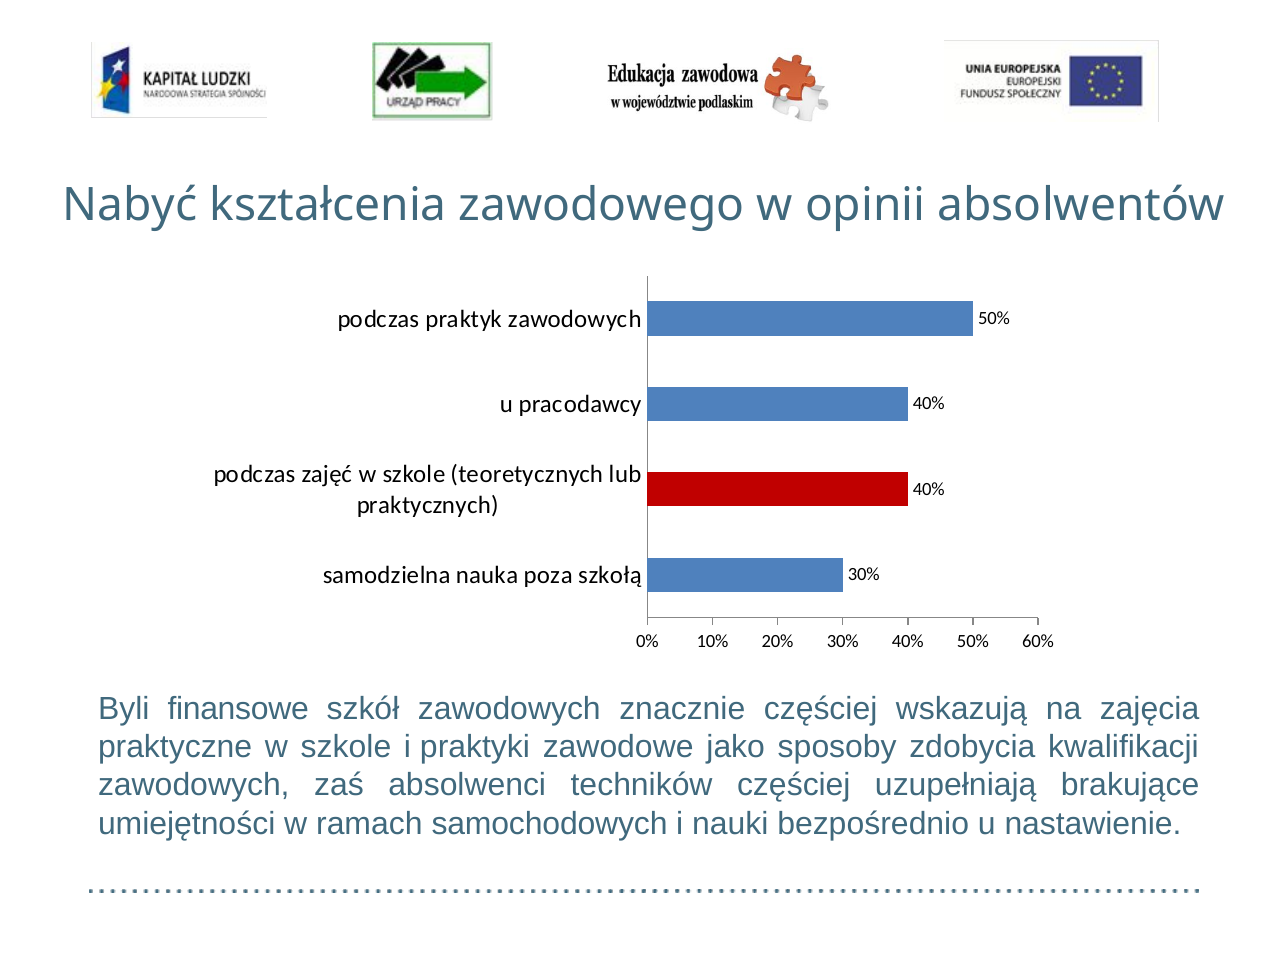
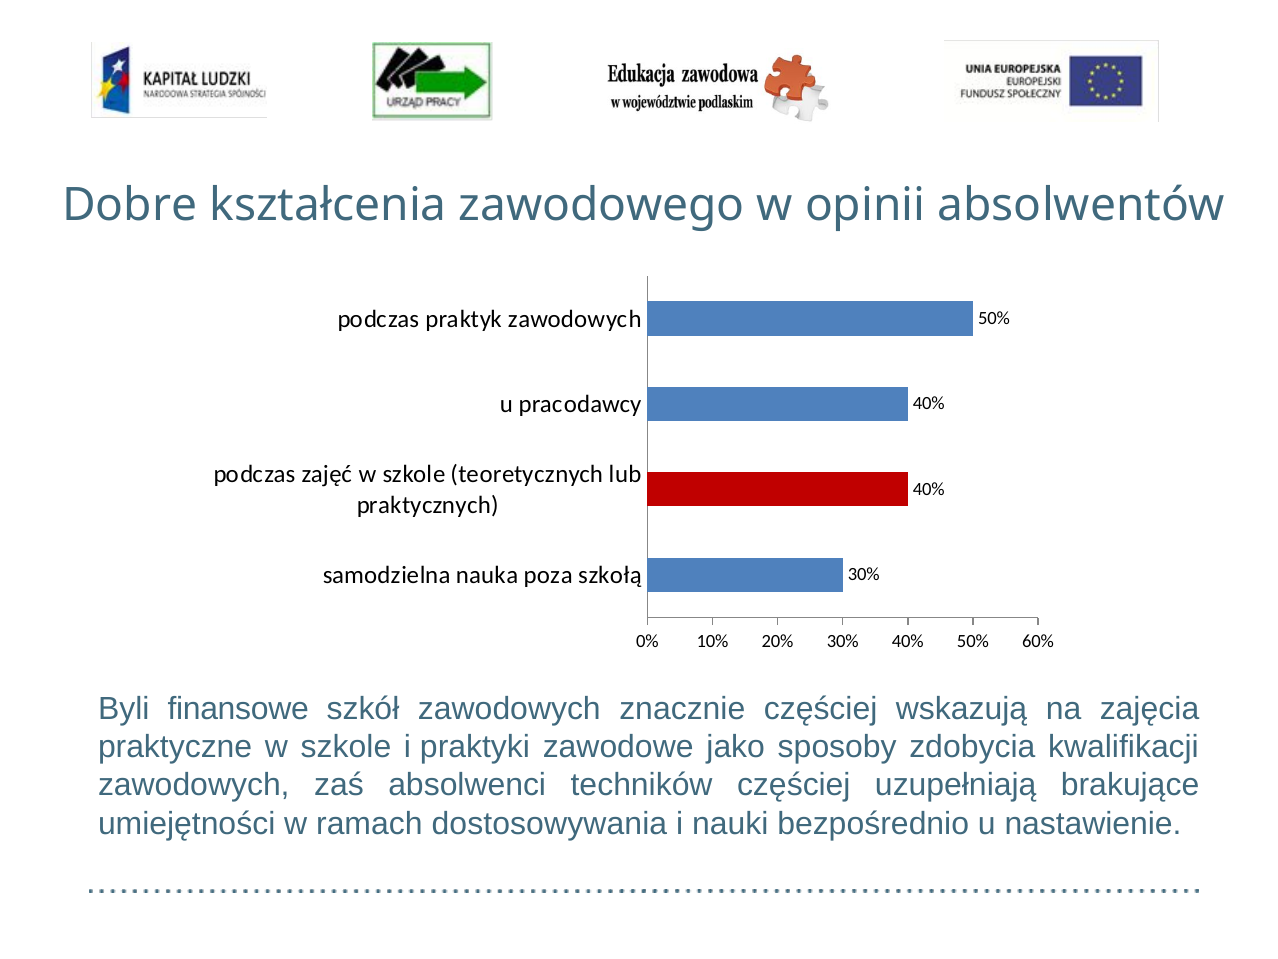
Nabyć: Nabyć -> Dobre (130, 205)
samochodowych: samochodowych -> dostosowywania (549, 823)
